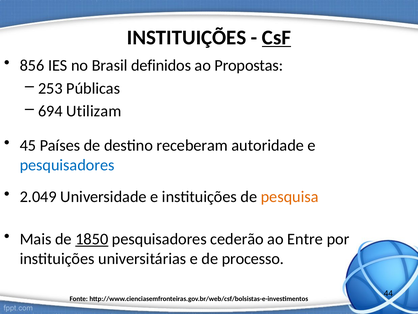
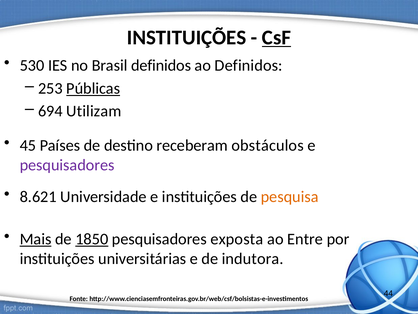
856: 856 -> 530 (32, 65)
ao Propostas: Propostas -> Definidos (249, 65)
Públicas underline: none -> present (93, 88)
autoridade: autoridade -> obstáculos (268, 145)
pesquisadores colour: blue -> purple (67, 165)
2.049: 2.049 -> 8.621 (38, 196)
Mais underline: none -> present (36, 239)
cederão: cederão -> exposta (237, 239)
processo: processo -> indutora (253, 258)
